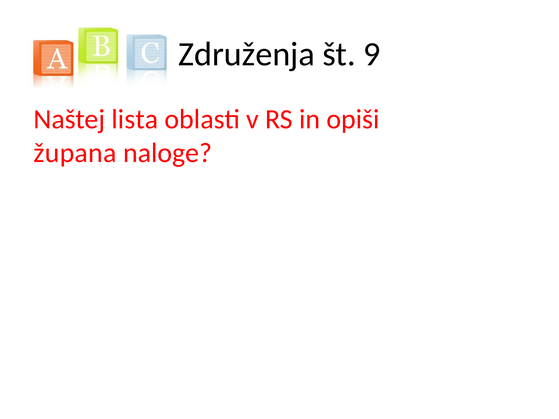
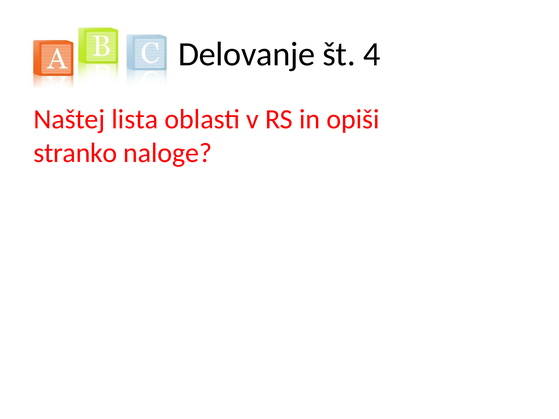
Združenja: Združenja -> Delovanje (247, 54)
9: 9 -> 4 (372, 54)
župana: župana -> stranko (75, 153)
